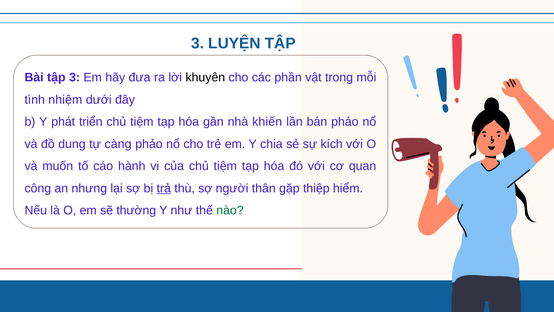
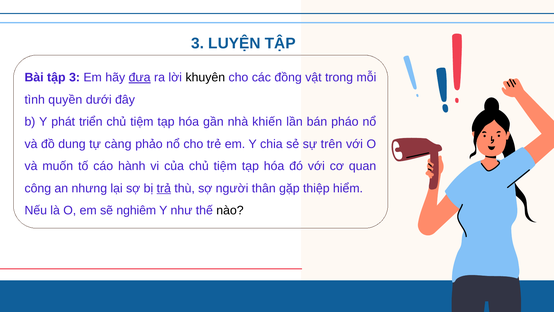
đưa underline: none -> present (140, 77)
phần: phần -> đồng (288, 77)
nhiệm: nhiệm -> quyền (65, 100)
kích: kích -> trên (332, 144)
thường: thường -> nghiêm (136, 210)
nào colour: green -> black (230, 210)
